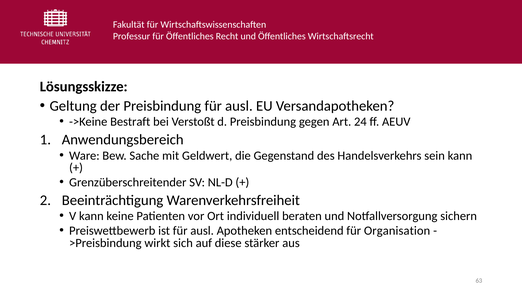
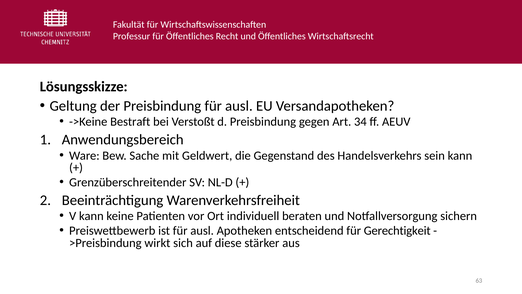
24: 24 -> 34 (360, 122)
Organisation: Organisation -> Gerechtigkeit (397, 230)
